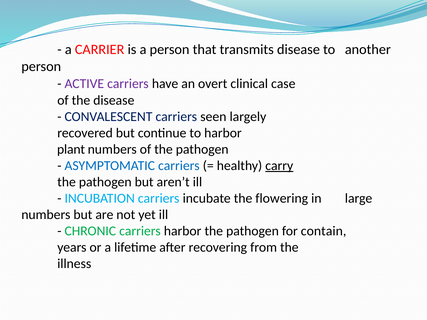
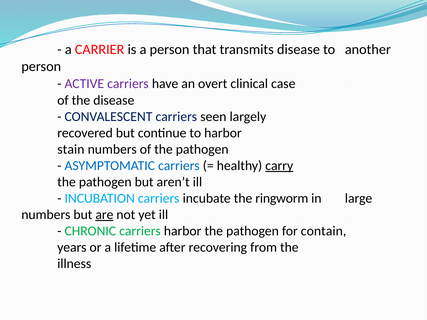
plant: plant -> stain (71, 149)
flowering: flowering -> ringworm (282, 198)
are underline: none -> present (104, 215)
